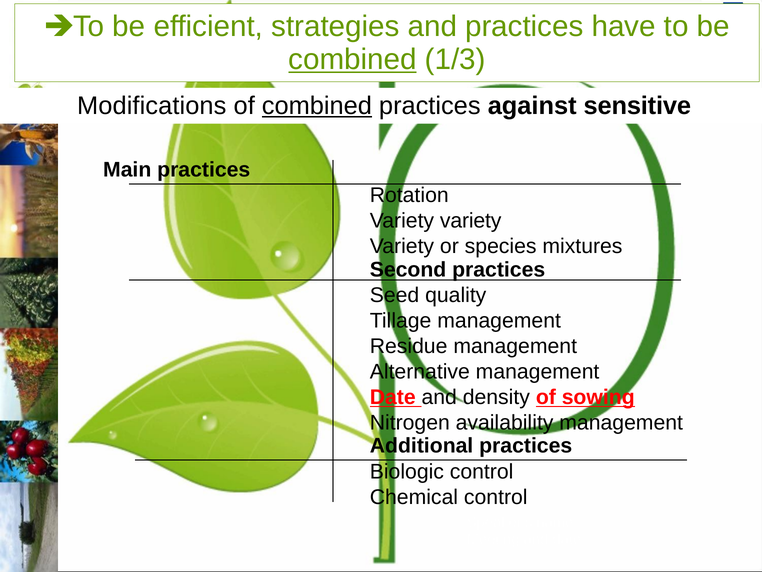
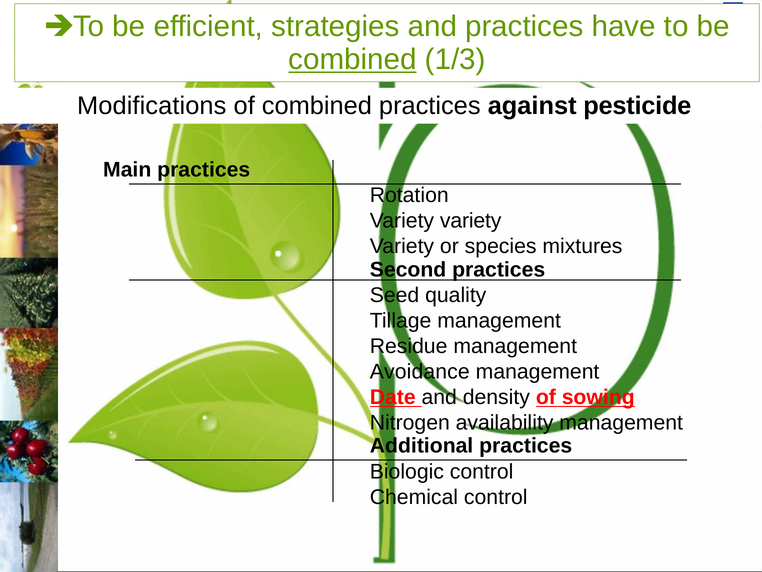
combined underline: present -> none (317, 106)
sensitive: sensitive -> pesticide (637, 106)
Alternative: Alternative -> Avoidance (420, 371)
